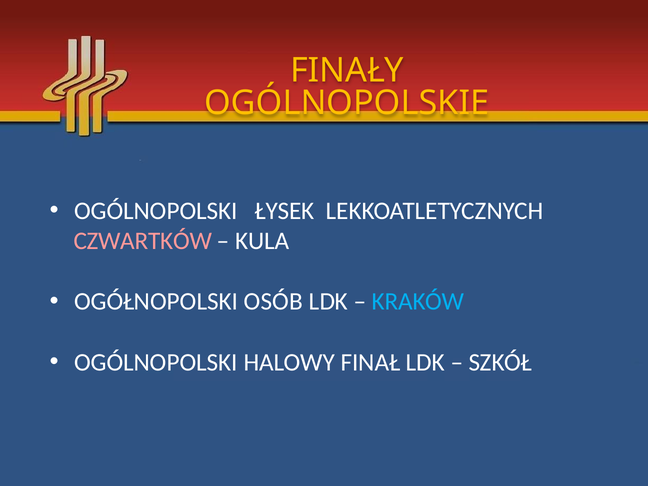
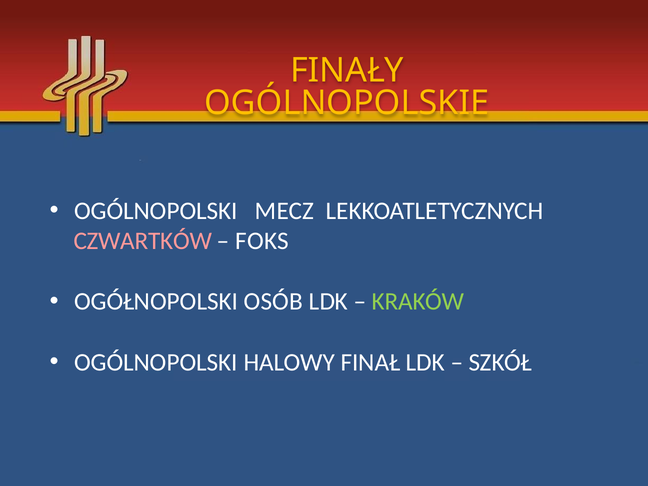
ŁYSEK: ŁYSEK -> MECZ (285, 211)
KULA: KULA -> FOKS (262, 241)
KRAKÓW colour: light blue -> light green (418, 302)
